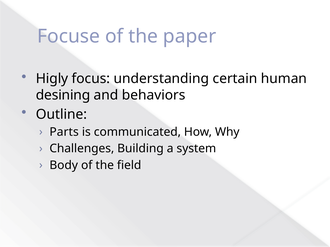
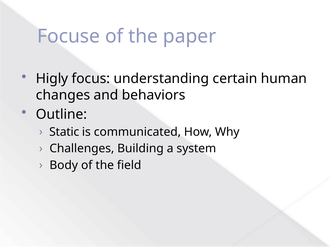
desining: desining -> changes (63, 95)
Parts: Parts -> Static (64, 132)
